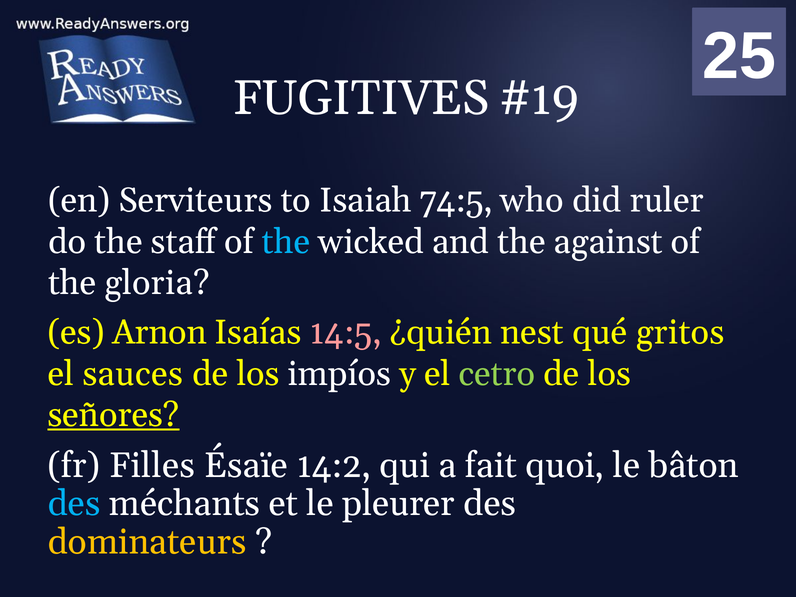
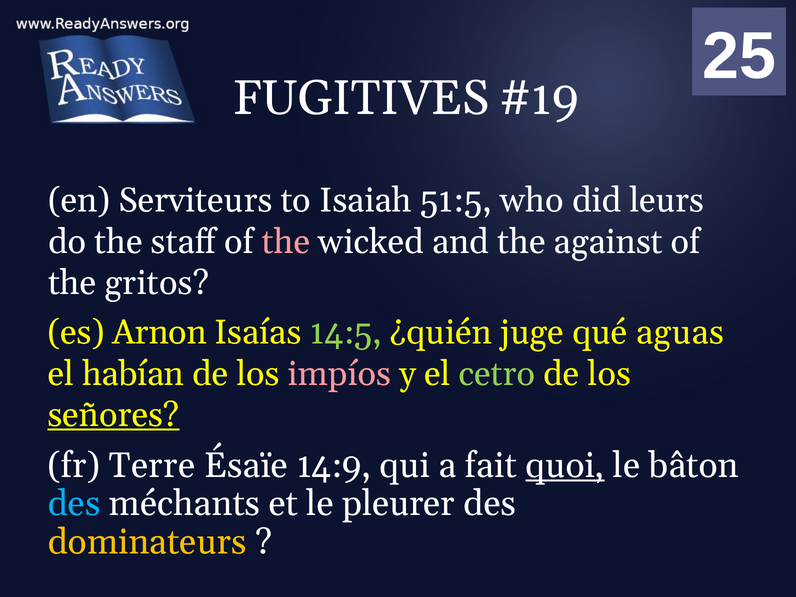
74:5: 74:5 -> 51:5 (456, 201)
ruler: ruler -> leurs (667, 201)
the colour: light blue -> pink (286, 242)
gloria: gloria -> gritos (157, 283)
14:5 colour: pink -> light green (346, 333)
nest: nest -> juge (532, 333)
gritos: gritos -> aguas (680, 333)
sauces: sauces -> habían (133, 374)
impíos colour: white -> pink (339, 374)
Filles: Filles -> Terre (152, 465)
14:2: 14:2 -> 14:9 (334, 465)
quoi underline: none -> present (565, 465)
